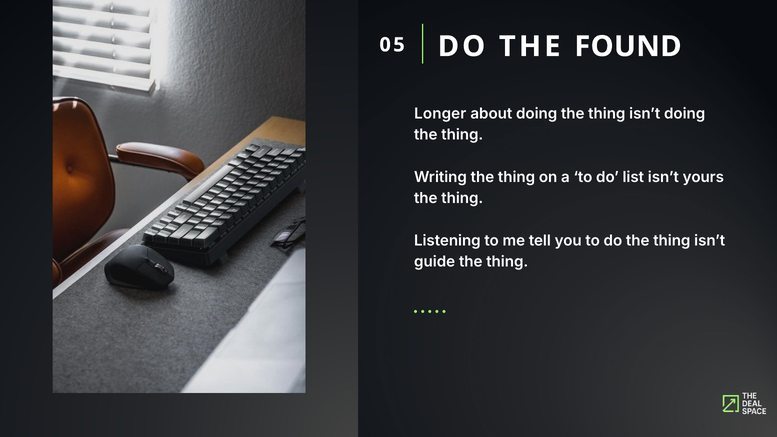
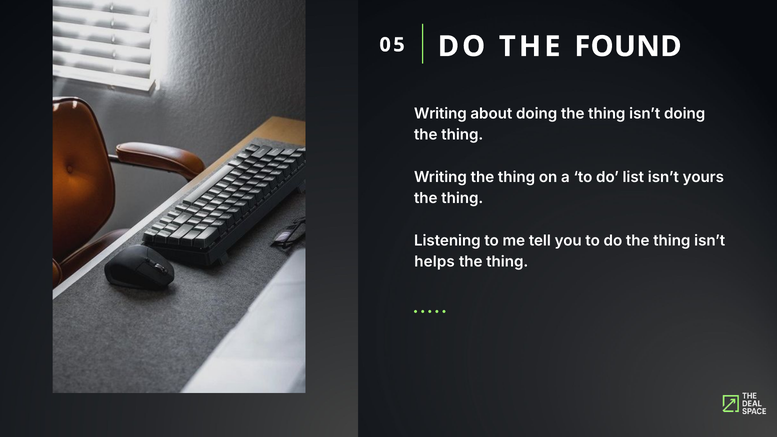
Longer: Longer -> Writing (440, 114)
guide: guide -> helps (435, 262)
